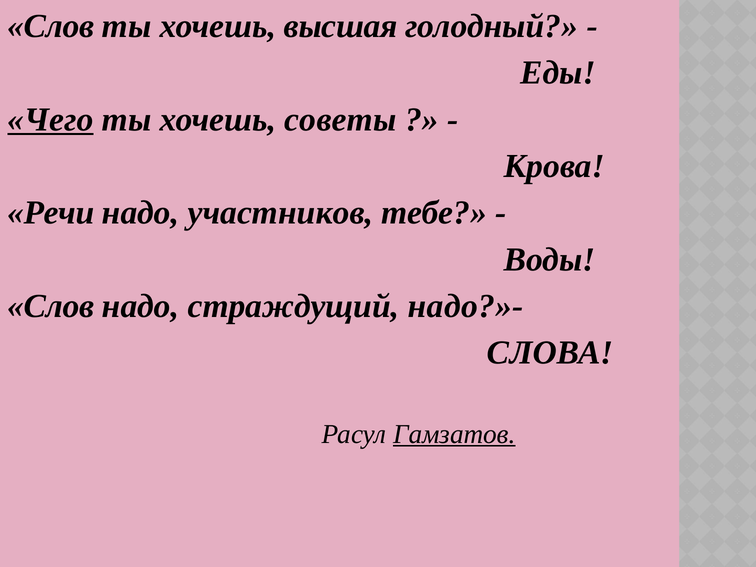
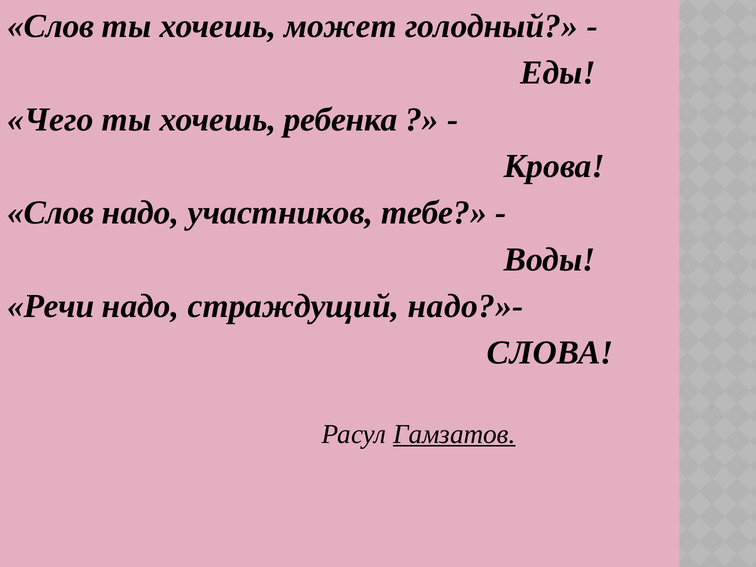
высшая: высшая -> может (341, 26)
Чего underline: present -> none (50, 120)
советы: советы -> ребенка (341, 120)
Речи: Речи -> Слов (51, 213)
Слов: Слов -> Речи (51, 306)
